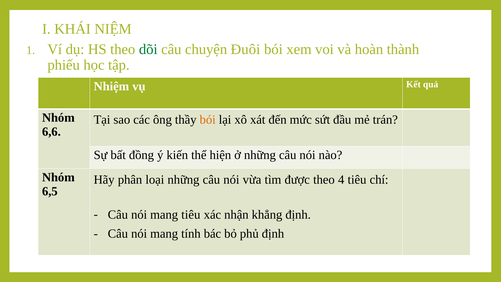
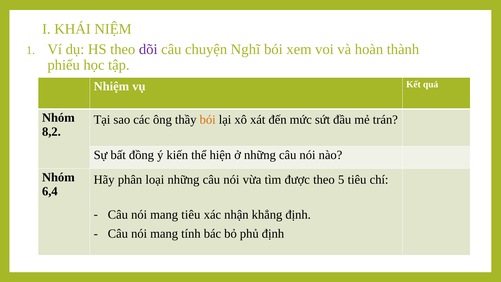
dõi colour: green -> purple (148, 49)
Đuôi: Đuôi -> Nghĩ (245, 49)
6,6: 6,6 -> 8,2 (51, 132)
4: 4 -> 5 (341, 179)
6,5: 6,5 -> 6,4 (50, 191)
